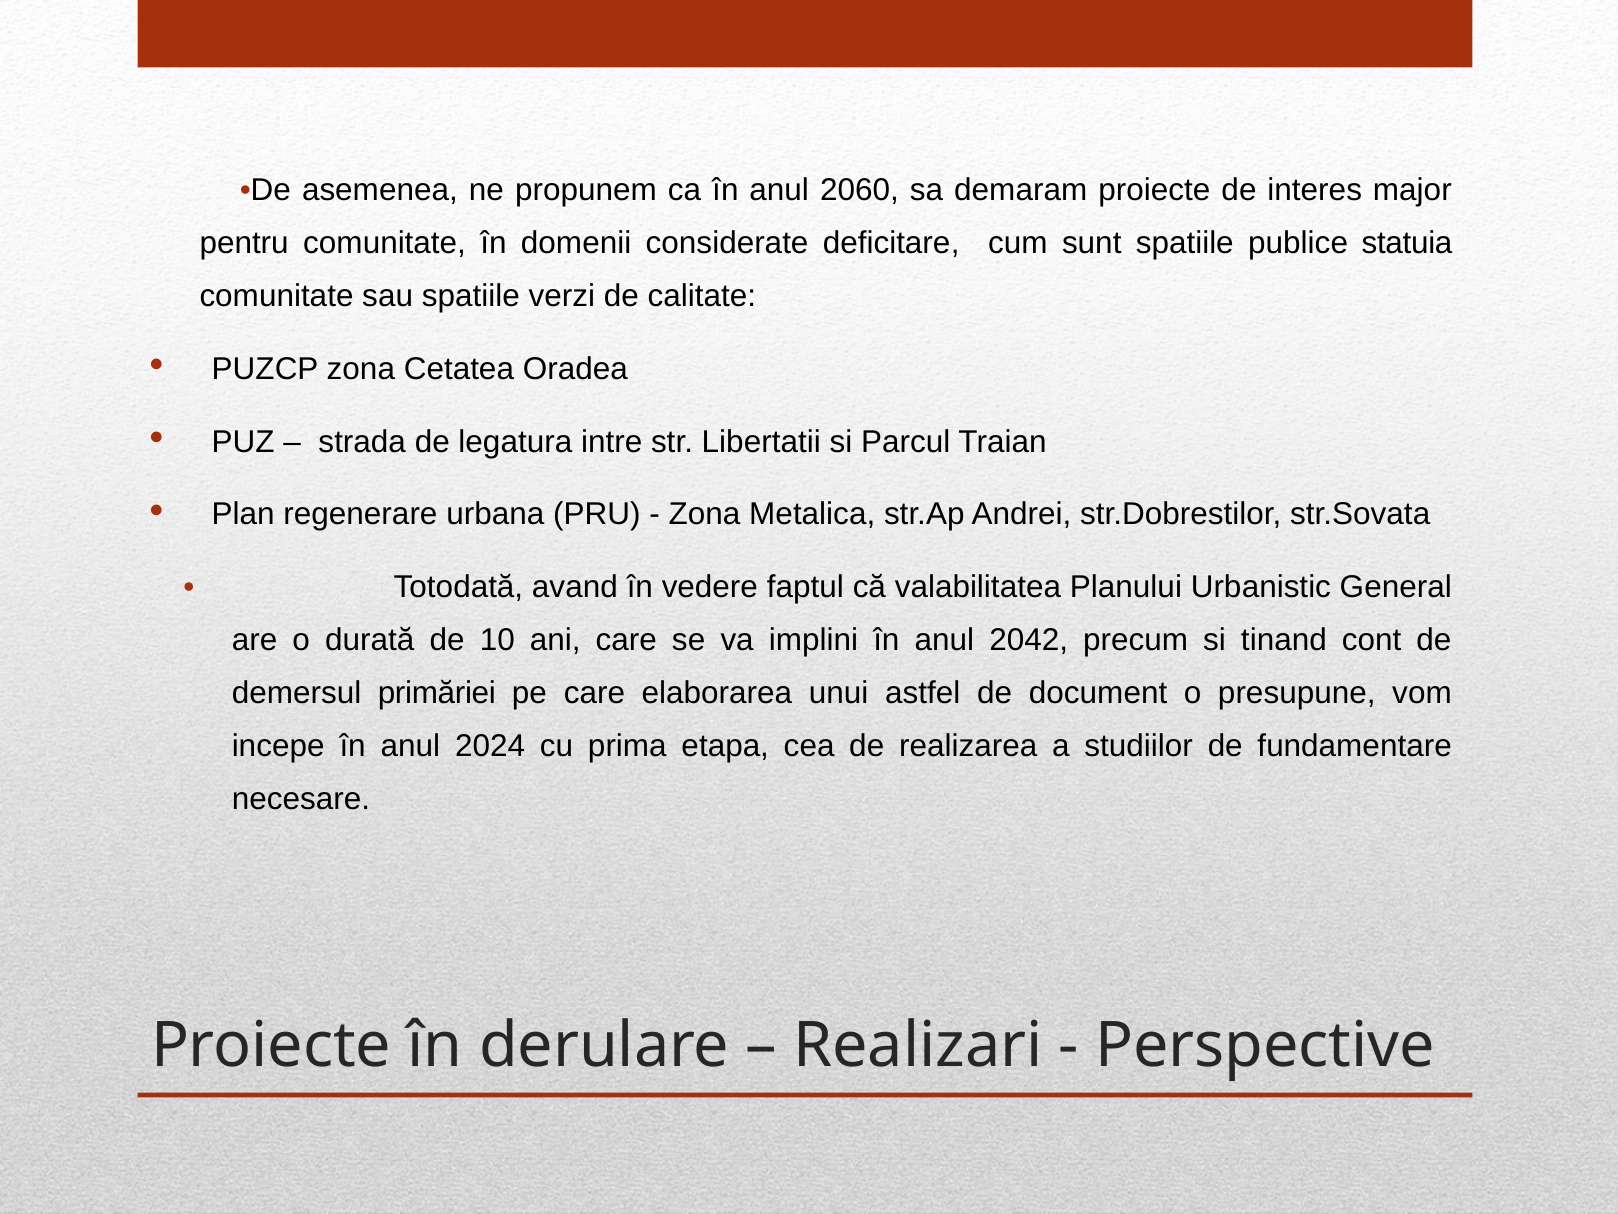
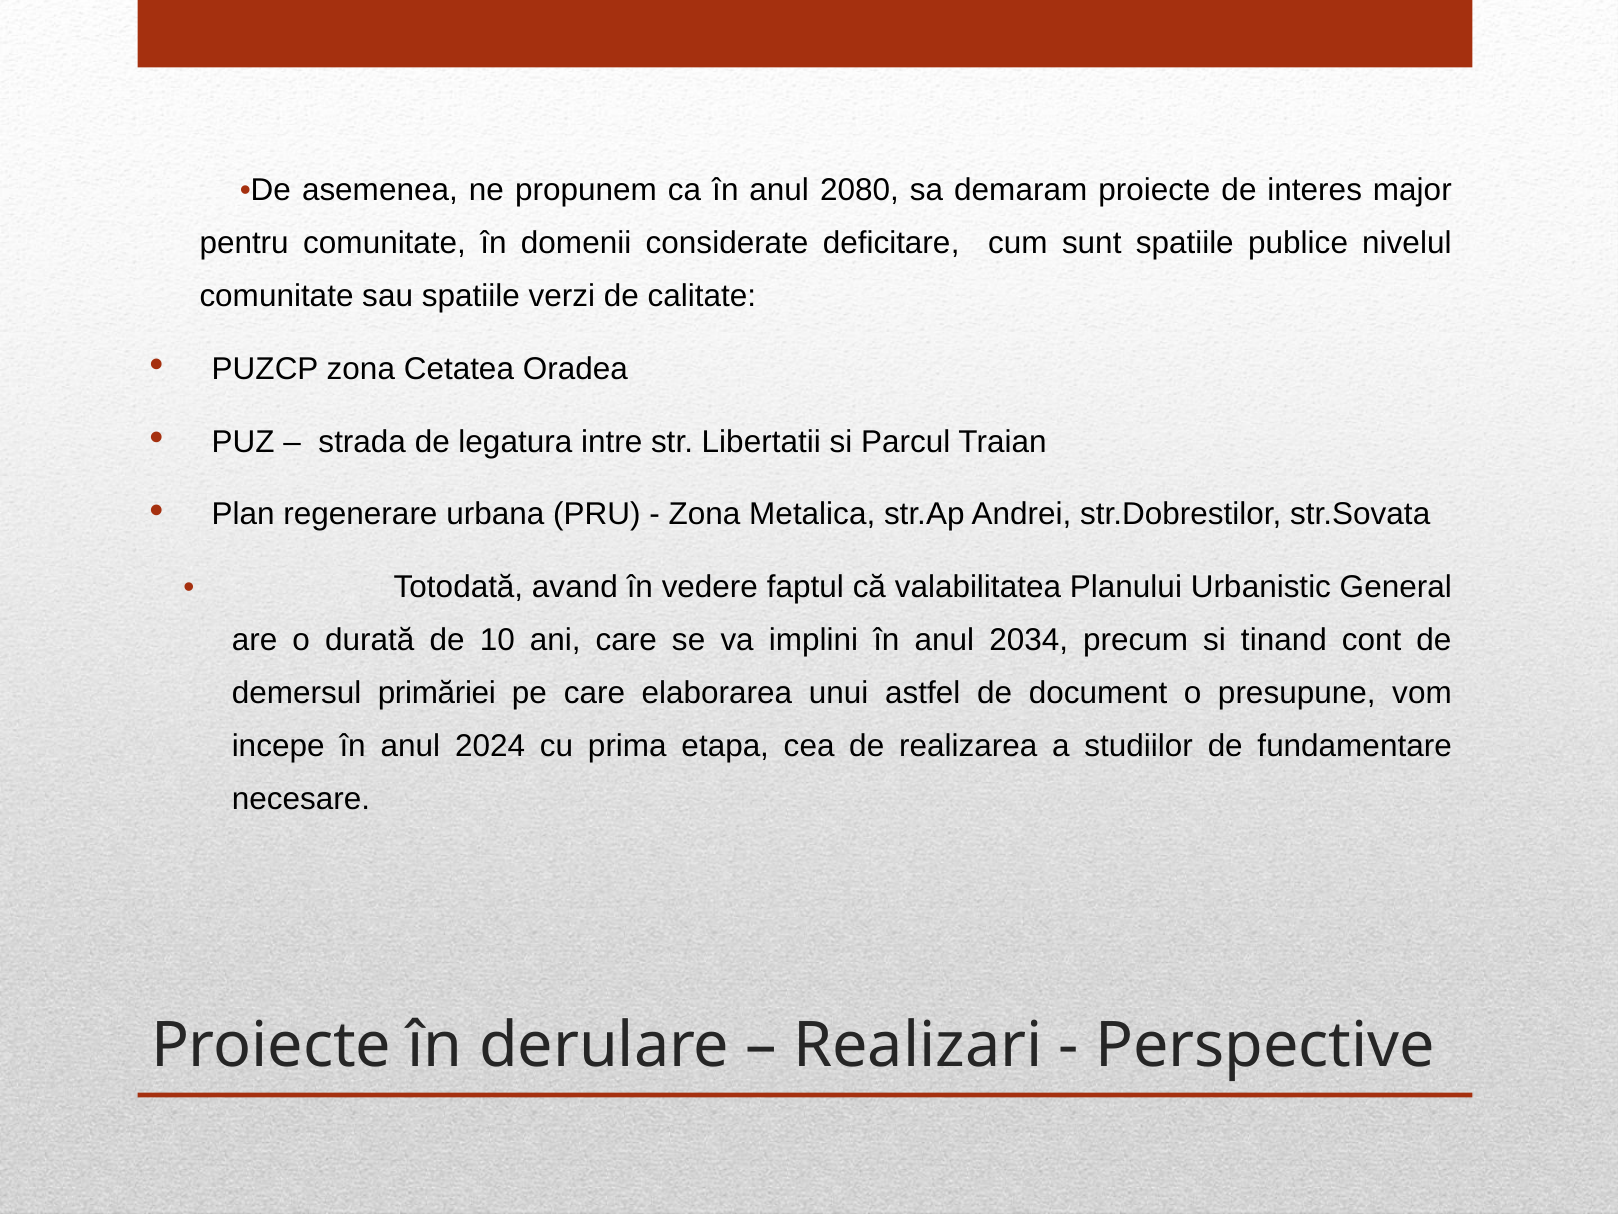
2060: 2060 -> 2080 (859, 190)
statuia: statuia -> nivelul (1407, 243)
2042: 2042 -> 2034 (1029, 640)
